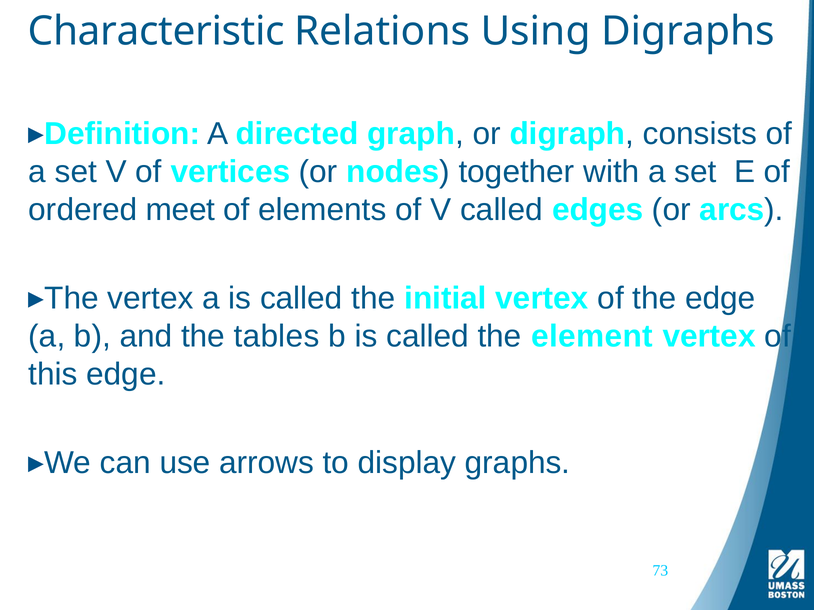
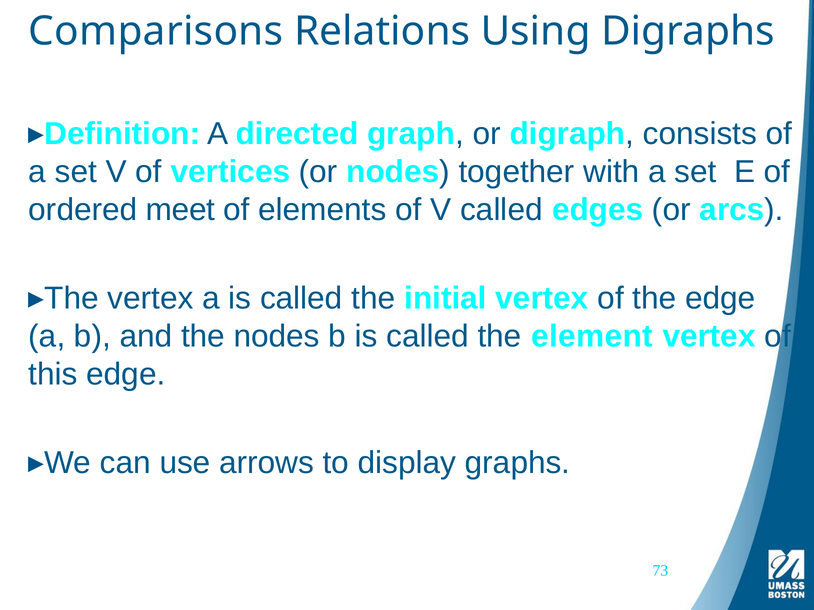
Characteristic: Characteristic -> Comparisons (156, 31)
the tables: tables -> nodes (277, 337)
